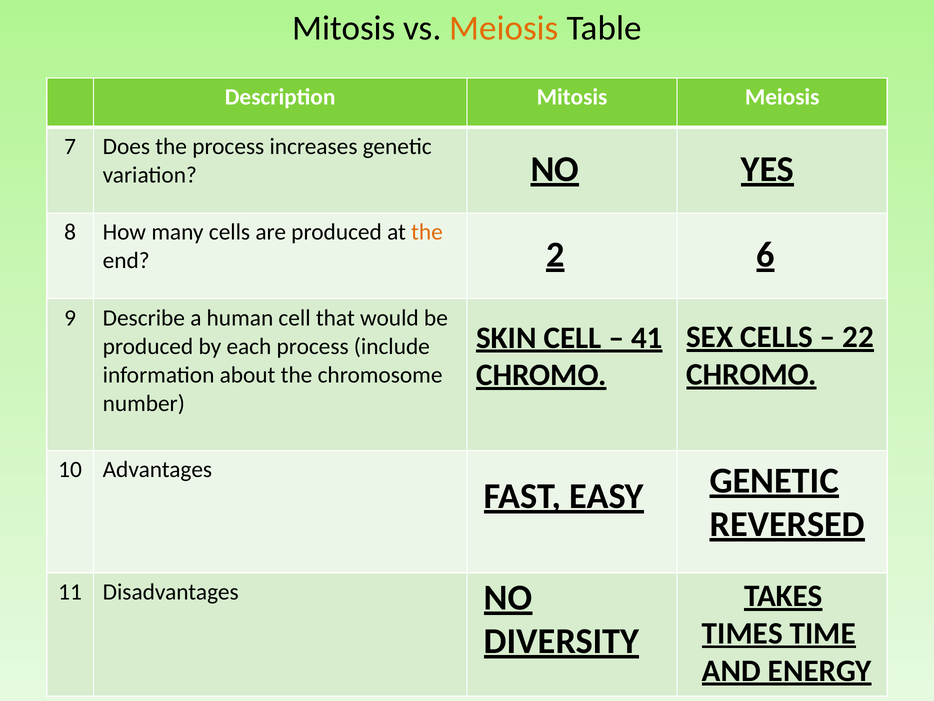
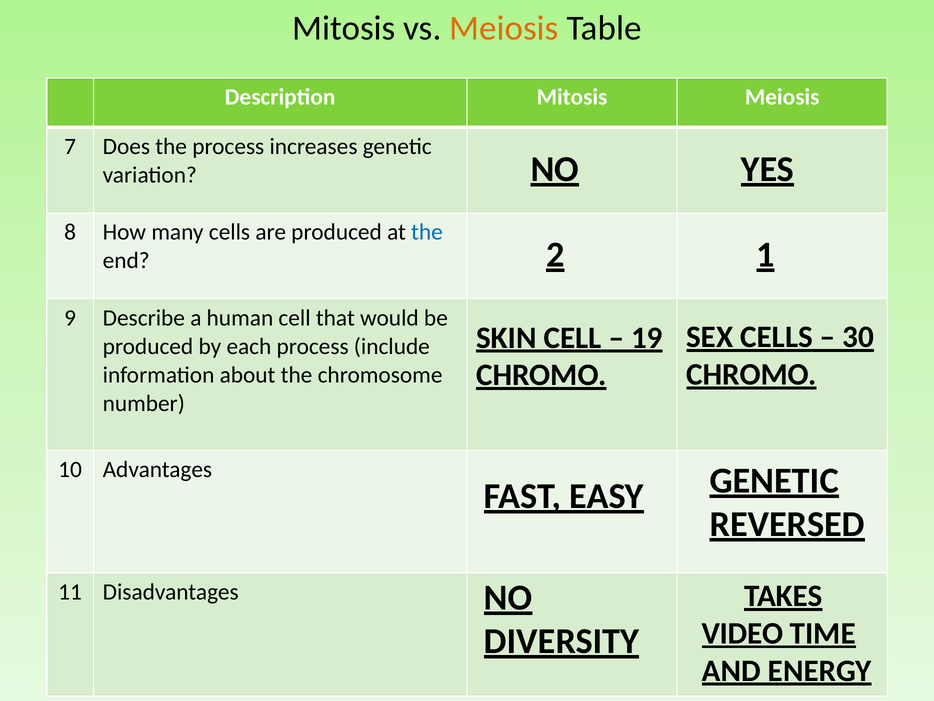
the colour: orange -> blue (427, 232)
6: 6 -> 1 (766, 255)
22: 22 -> 30 (858, 337)
41: 41 -> 19 (647, 338)
TIMES: TIMES -> VIDEO (742, 633)
